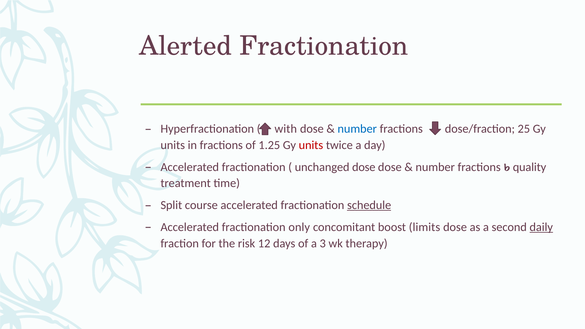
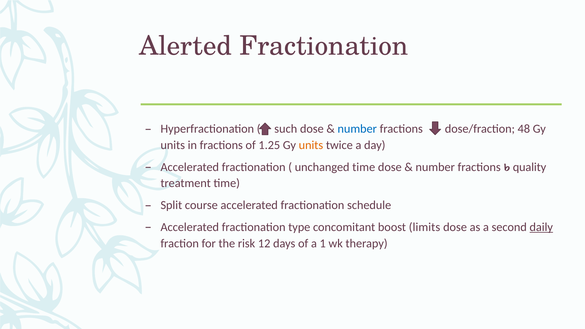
with: with -> such (286, 129)
25: 25 -> 48 (524, 129)
units colour: red -> orange (311, 145)
unchanged dose: dose -> time (364, 167)
schedule underline: present -> none (369, 205)
only: only -> type (299, 227)
3: 3 -> 1 (323, 243)
